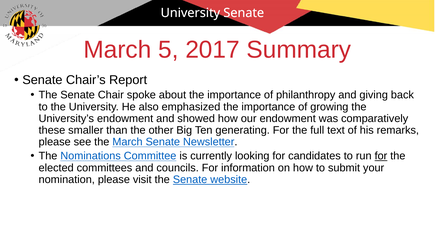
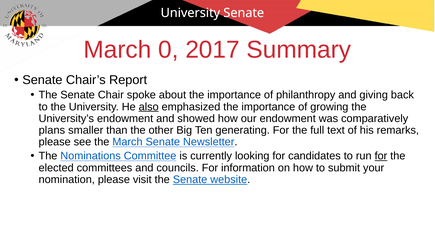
5: 5 -> 0 (168, 50)
also underline: none -> present (149, 107)
these: these -> plans (52, 130)
